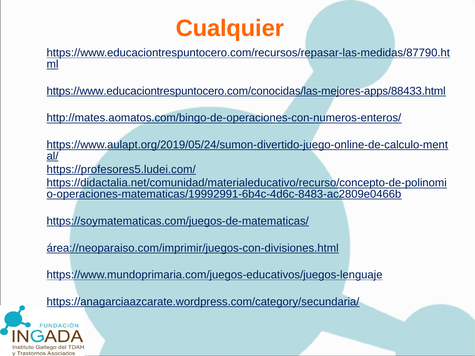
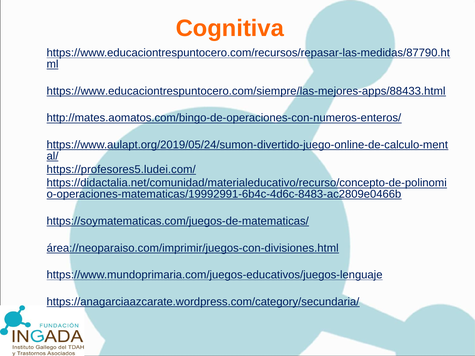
Cualquier: Cualquier -> Cognitiva (230, 28)
https://www.educaciontrespuntocero.com/conocidas/las-mejores-apps/88433.html: https://www.educaciontrespuntocero.com/conocidas/las-mejores-apps/88433.html -> https://www.educaciontrespuntocero.com/siempre/las-mejores-apps/88433.html (246, 91)
